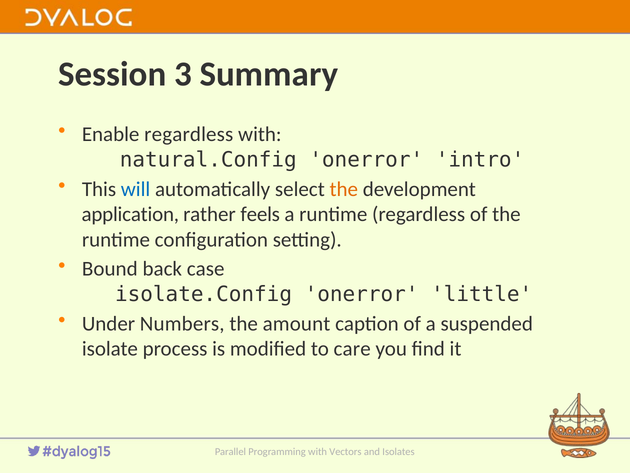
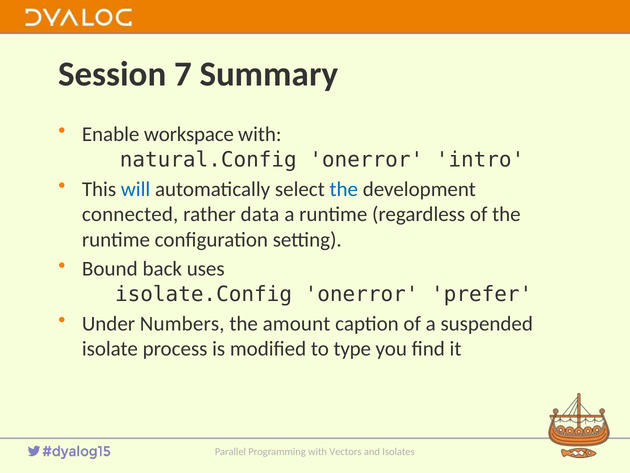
3: 3 -> 7 (183, 74)
Enable regardless: regardless -> workspace (189, 134)
the colour: orange -> blue (344, 189)
application: application -> connected (130, 214)
feels: feels -> data (260, 214)
case: case -> uses (206, 269)
little: little -> prefer (482, 294)
care: care -> type (352, 348)
